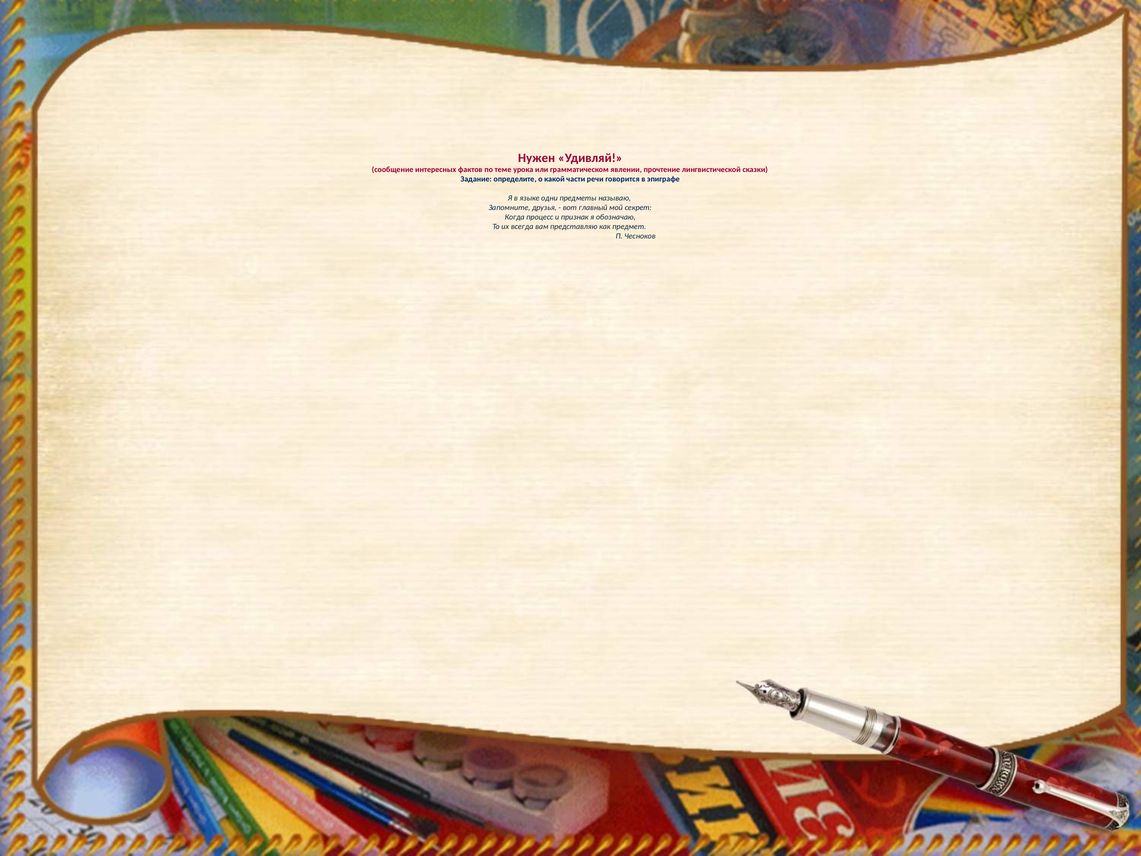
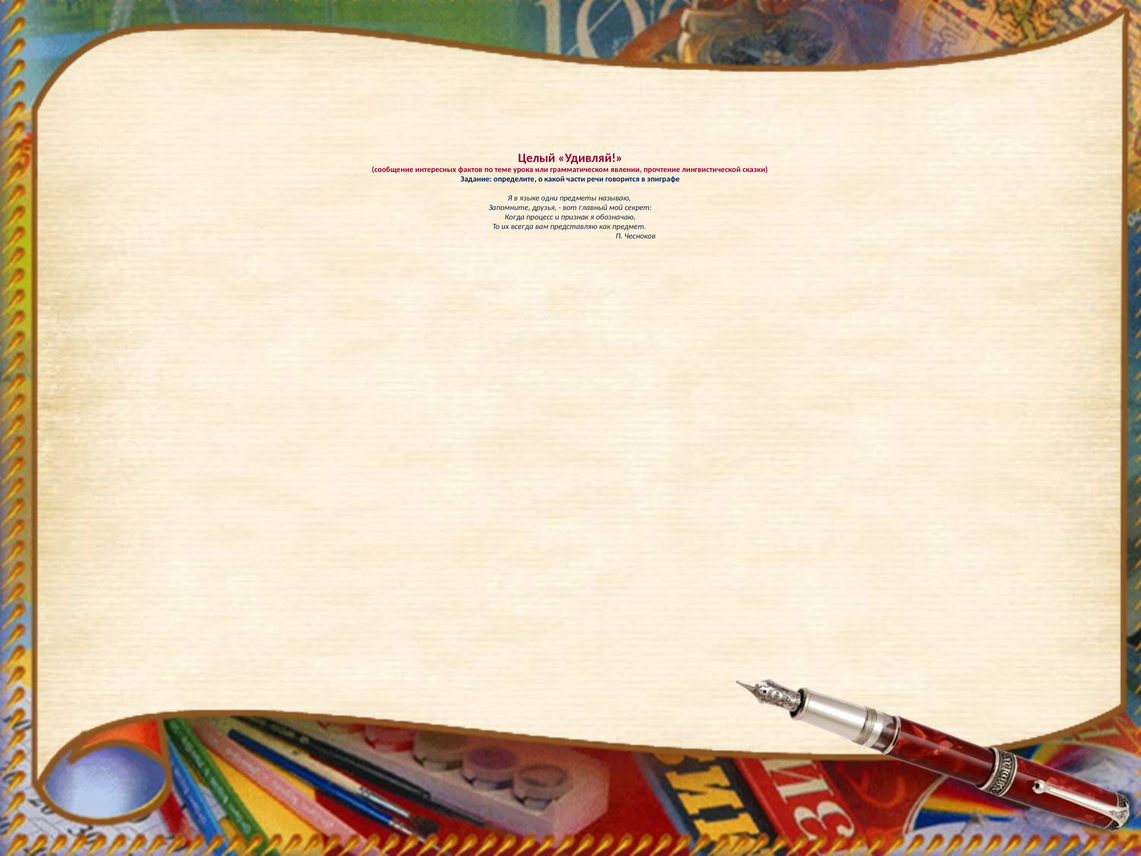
Нужен: Нужен -> Целый (537, 158)
